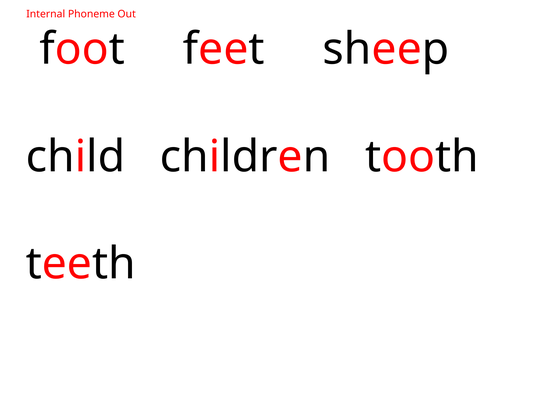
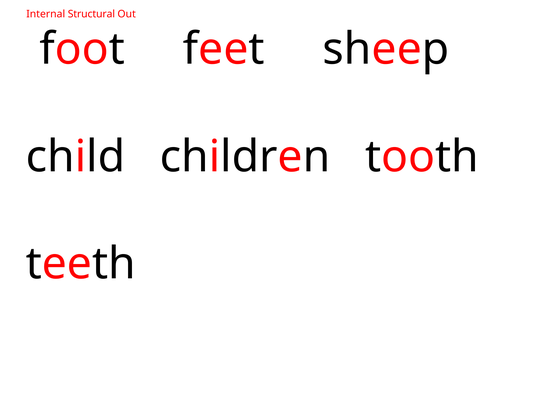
Phoneme: Phoneme -> Structural (91, 14)
